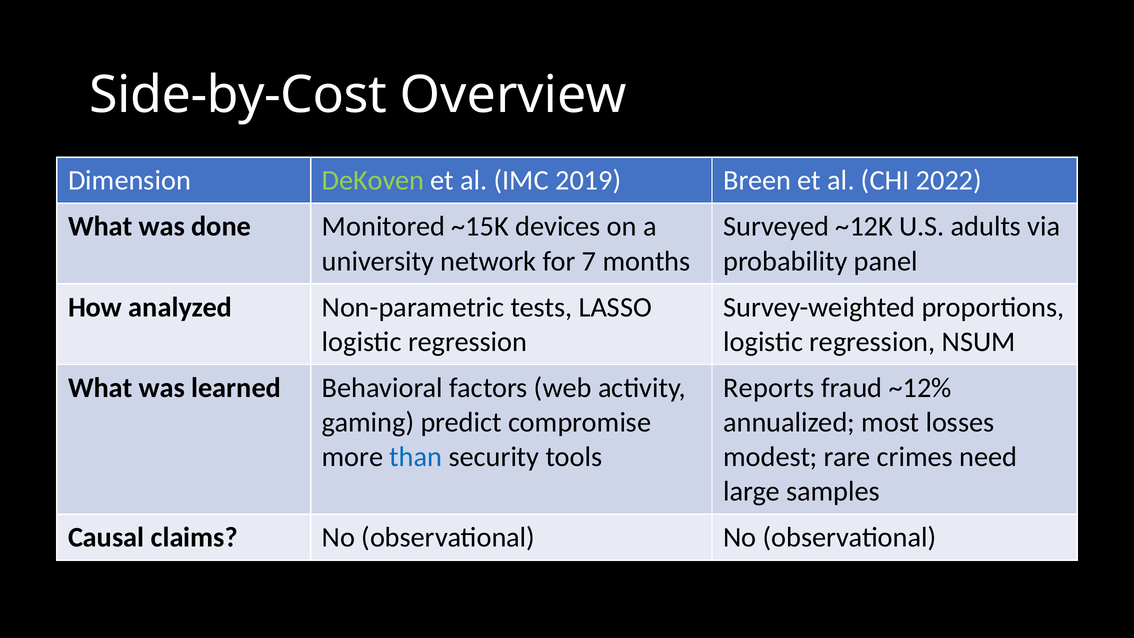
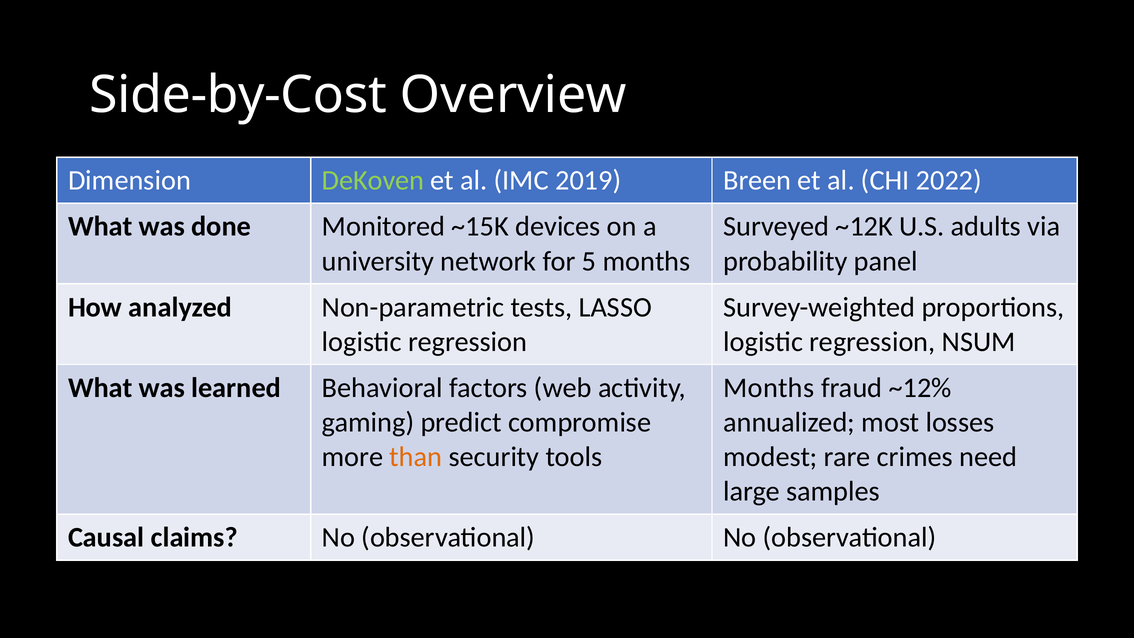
7: 7 -> 5 (589, 261)
Reports: Reports -> Months (769, 388)
than colour: blue -> orange (416, 457)
